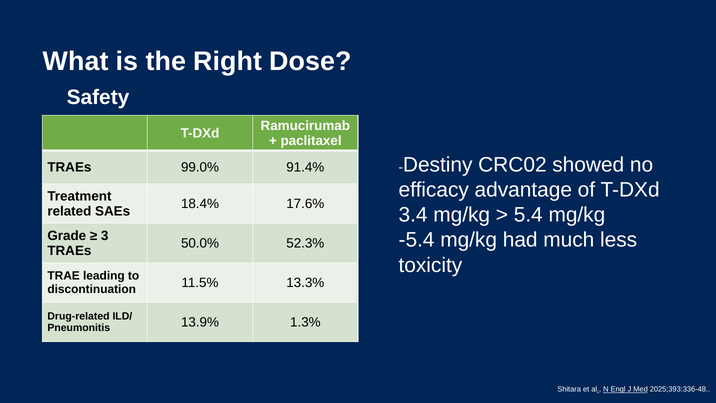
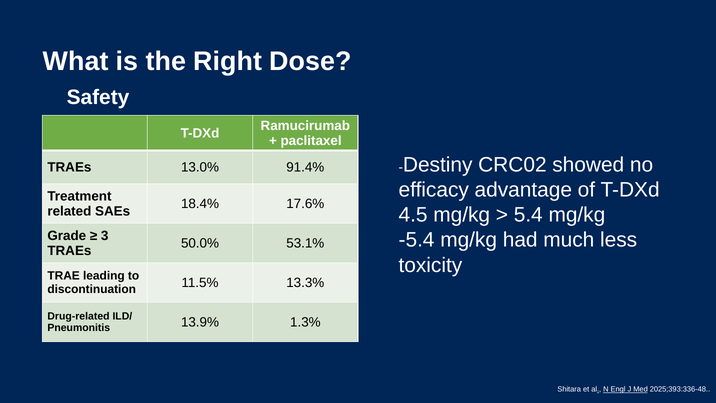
99.0%: 99.0% -> 13.0% (200, 167)
3.4: 3.4 -> 4.5 (413, 215)
52.3%: 52.3% -> 53.1% (305, 243)
